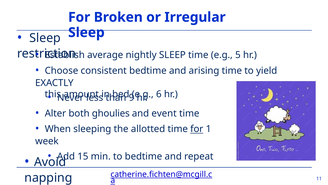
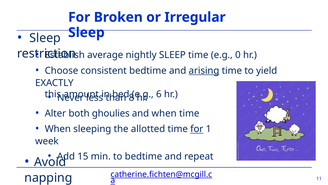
5: 5 -> 0 (238, 55)
arising underline: none -> present (204, 70)
9: 9 -> 8 (131, 98)
and event: event -> when (164, 113)
